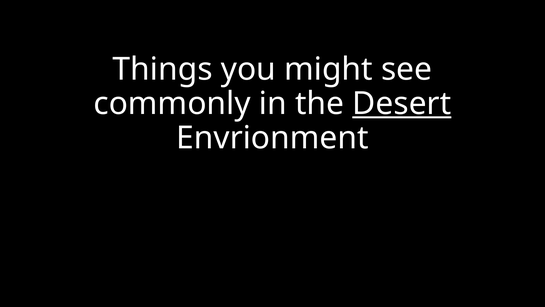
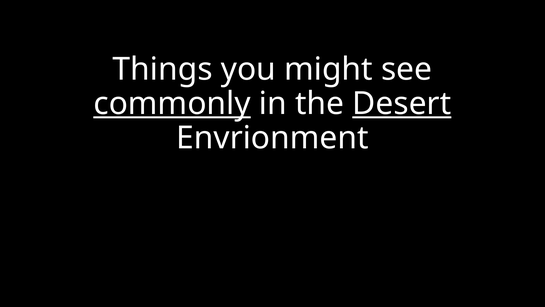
commonly underline: none -> present (172, 104)
